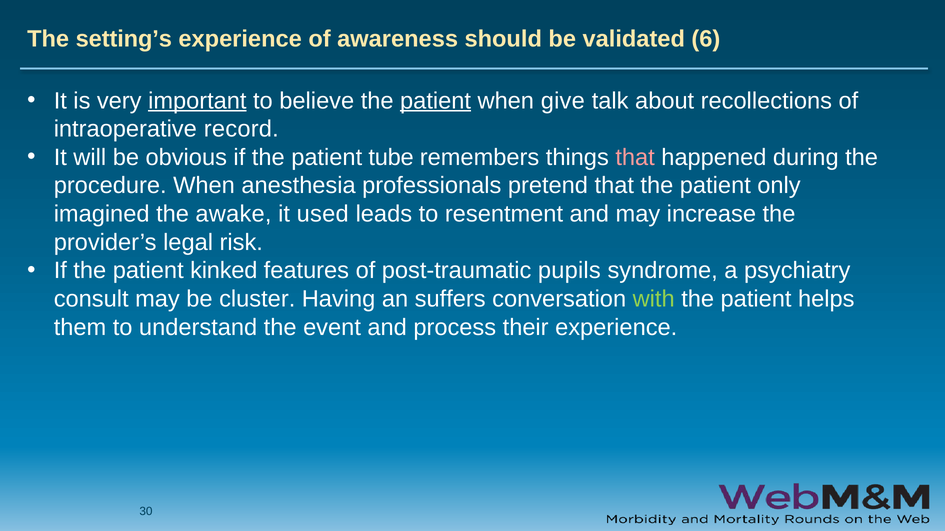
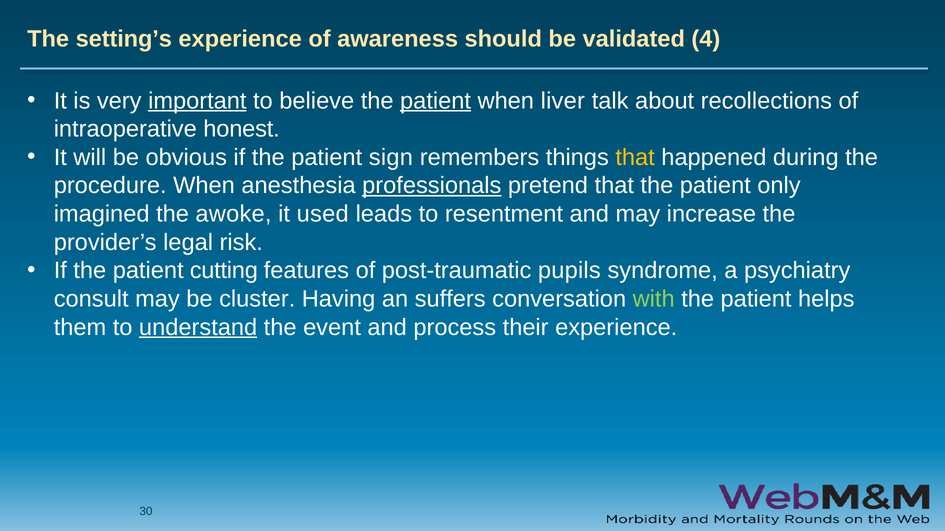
6: 6 -> 4 (706, 39)
give: give -> liver (563, 101)
record: record -> honest (242, 129)
tube: tube -> sign (391, 158)
that colour: pink -> yellow (635, 158)
professionals underline: none -> present (432, 186)
awake: awake -> awoke (233, 214)
kinked: kinked -> cutting (224, 271)
understand underline: none -> present (198, 328)
